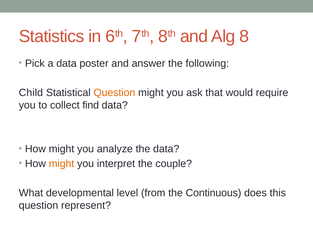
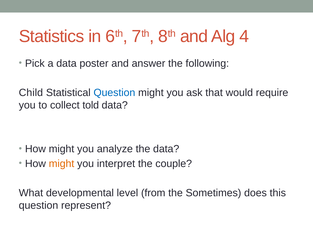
8: 8 -> 4 (244, 36)
Question colour: orange -> blue (114, 93)
find: find -> told (91, 105)
Continuous: Continuous -> Sometimes (213, 193)
